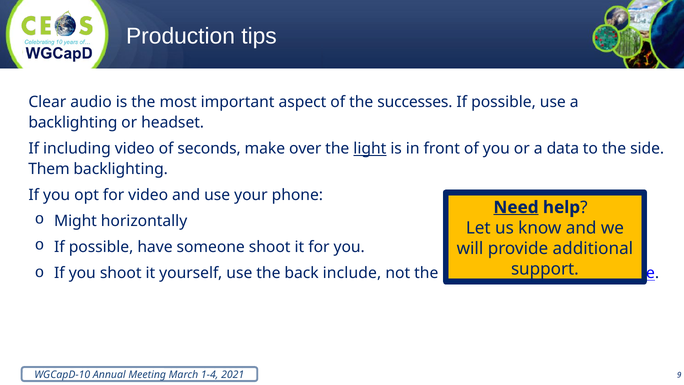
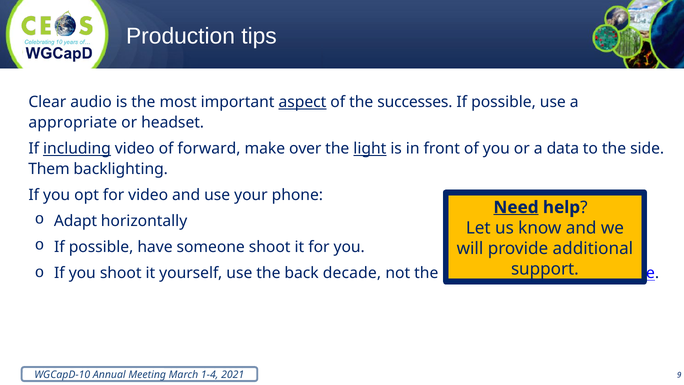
aspect underline: none -> present (302, 102)
backlighting: backlighting -> appropriate (73, 122)
including underline: none -> present (77, 148)
seconds: seconds -> forward (209, 148)
Might: Might -> Adapt (76, 221)
include: include -> decade (352, 273)
